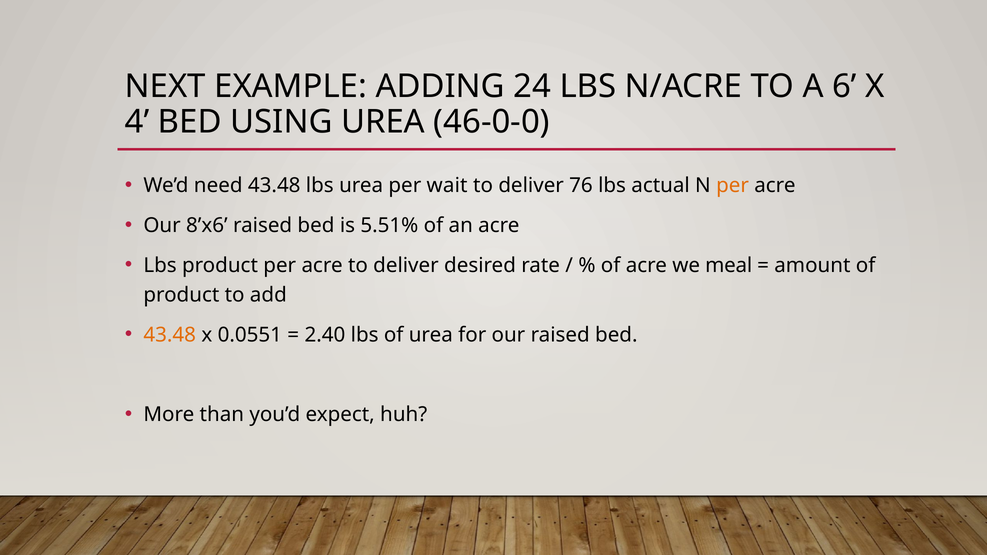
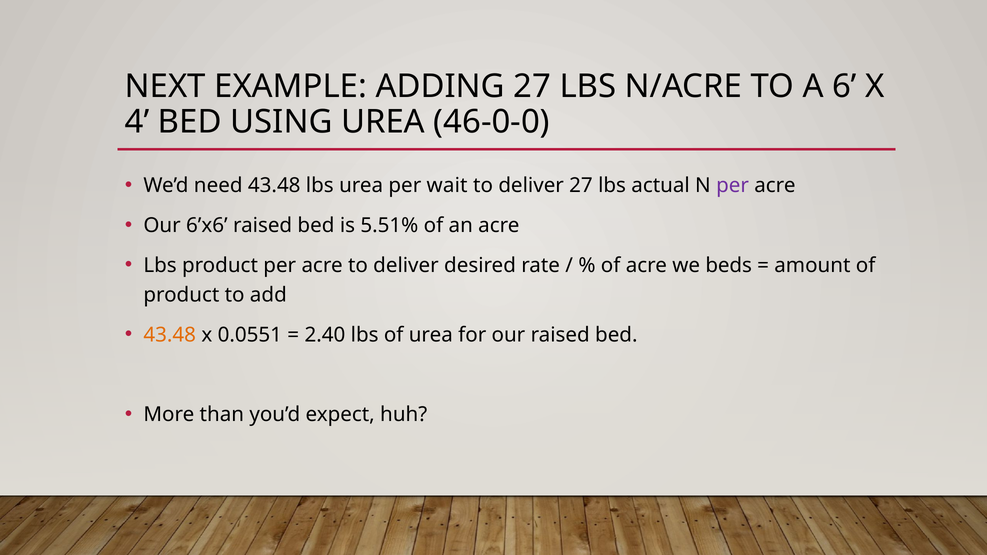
ADDING 24: 24 -> 27 (532, 86)
deliver 76: 76 -> 27 (581, 186)
per colour: orange -> purple (733, 186)
8’x6: 8’x6 -> 6’x6 (207, 225)
meal: meal -> beds (729, 265)
